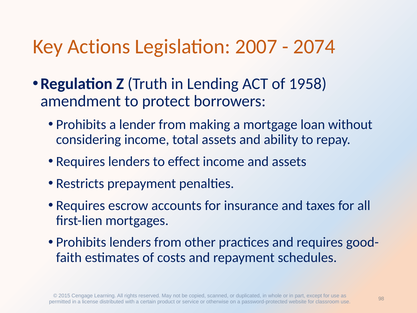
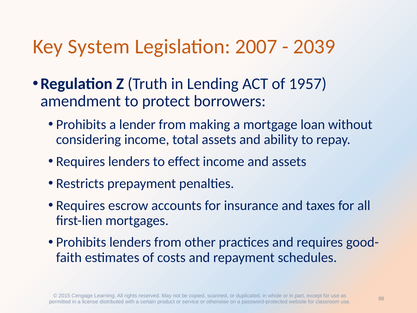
Actions: Actions -> System (99, 47)
2074: 2074 -> 2039 (314, 47)
1958: 1958 -> 1957 (308, 84)
